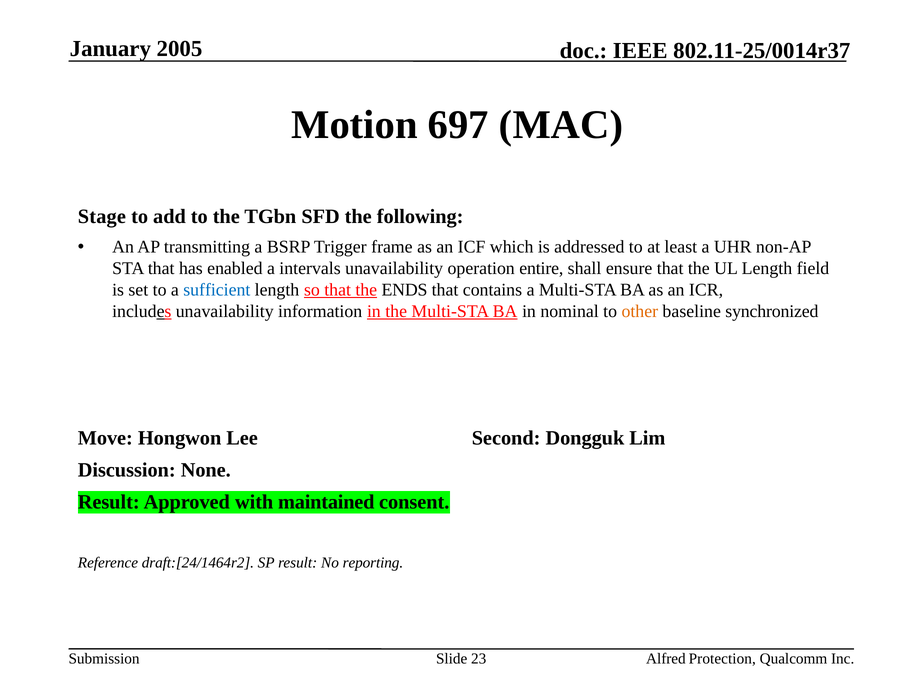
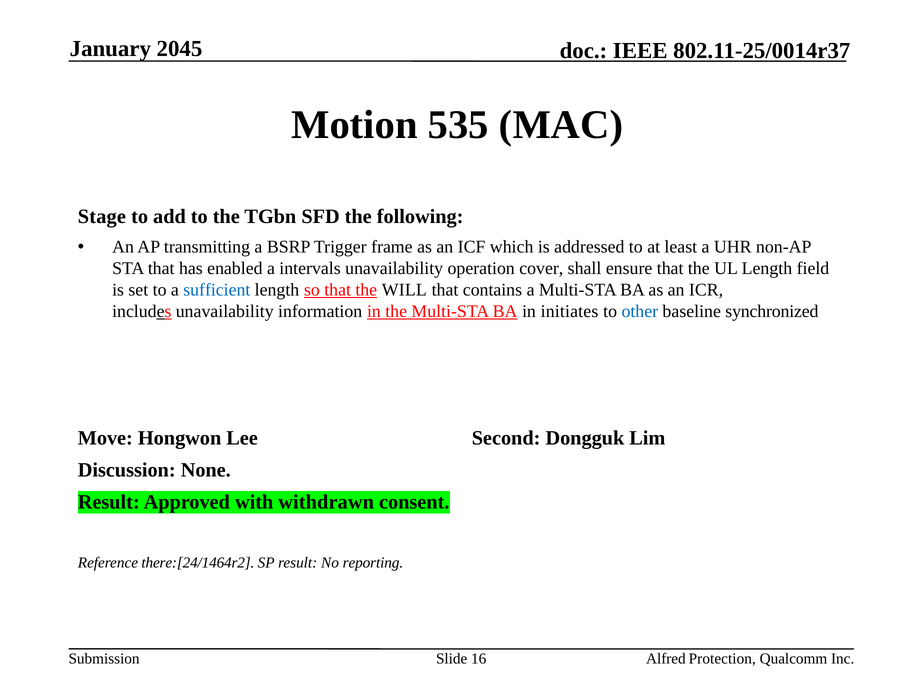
2005: 2005 -> 2045 (179, 49)
697: 697 -> 535 (458, 125)
entire: entire -> cover (541, 268)
ENDS: ENDS -> WILL (404, 290)
nominal: nominal -> initiates (569, 311)
other colour: orange -> blue (640, 311)
maintained: maintained -> withdrawn (326, 502)
draft:[24/1464r2: draft:[24/1464r2 -> there:[24/1464r2 (198, 562)
23: 23 -> 16 (479, 658)
